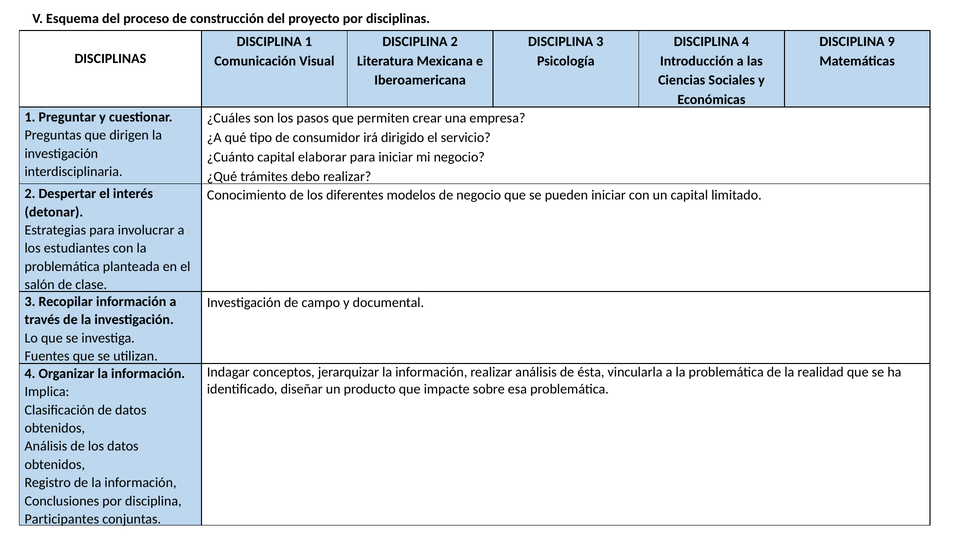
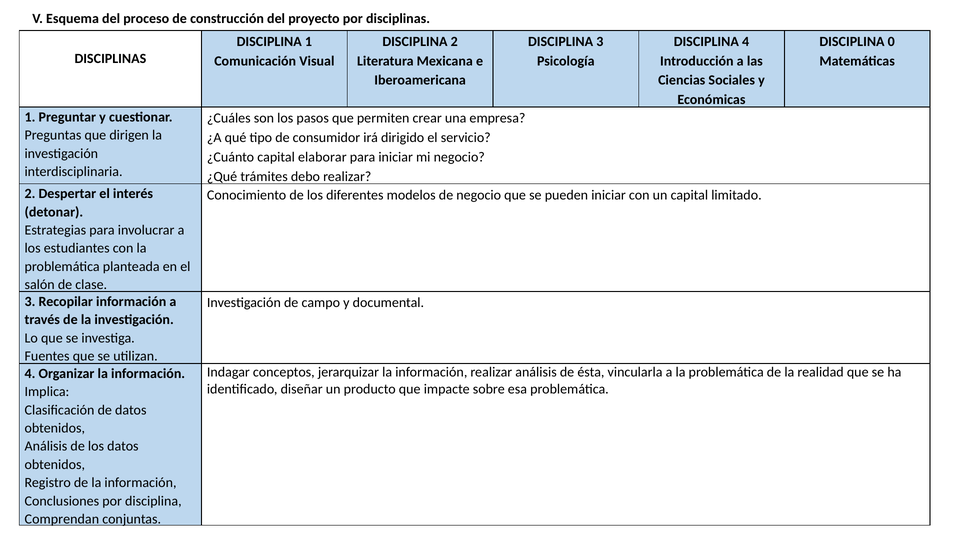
9: 9 -> 0 (891, 42)
Participantes: Participantes -> Comprendan (62, 519)
